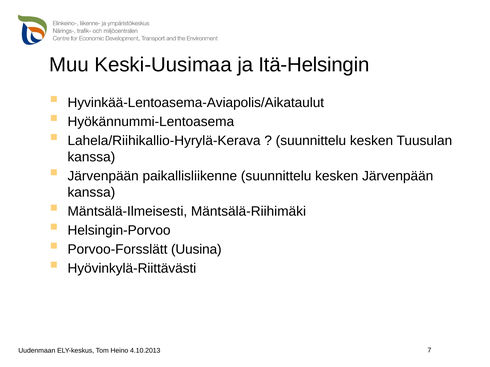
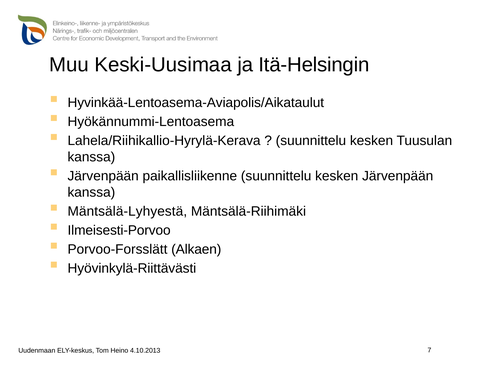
Mäntsälä-Ilmeisesti: Mäntsälä-Ilmeisesti -> Mäntsälä-Lyhyestä (127, 212)
Helsingin-Porvoo: Helsingin-Porvoo -> Ilmeisesti-Porvoo (119, 231)
Uusina: Uusina -> Alkaen (196, 250)
